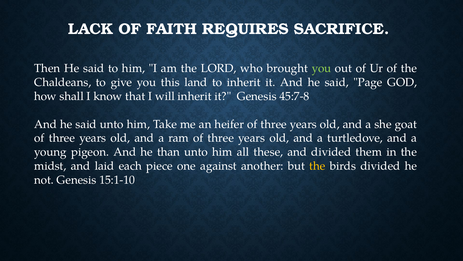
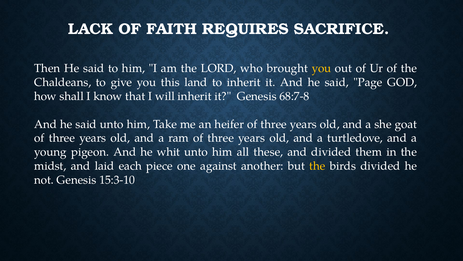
you colour: light green -> yellow (322, 68)
45:7-8: 45:7-8 -> 68:7-8 (294, 96)
than: than -> whit (169, 152)
15:1-10: 15:1-10 -> 15:3-10 (117, 179)
